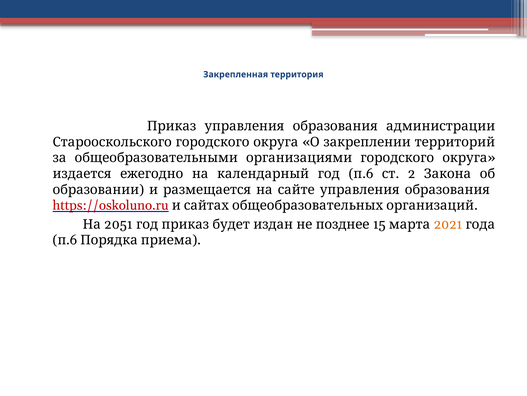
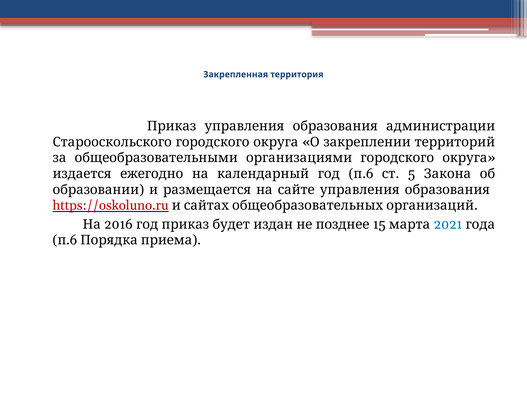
2: 2 -> 5 (412, 173)
2051: 2051 -> 2016 (118, 224)
2021 colour: orange -> blue (448, 224)
